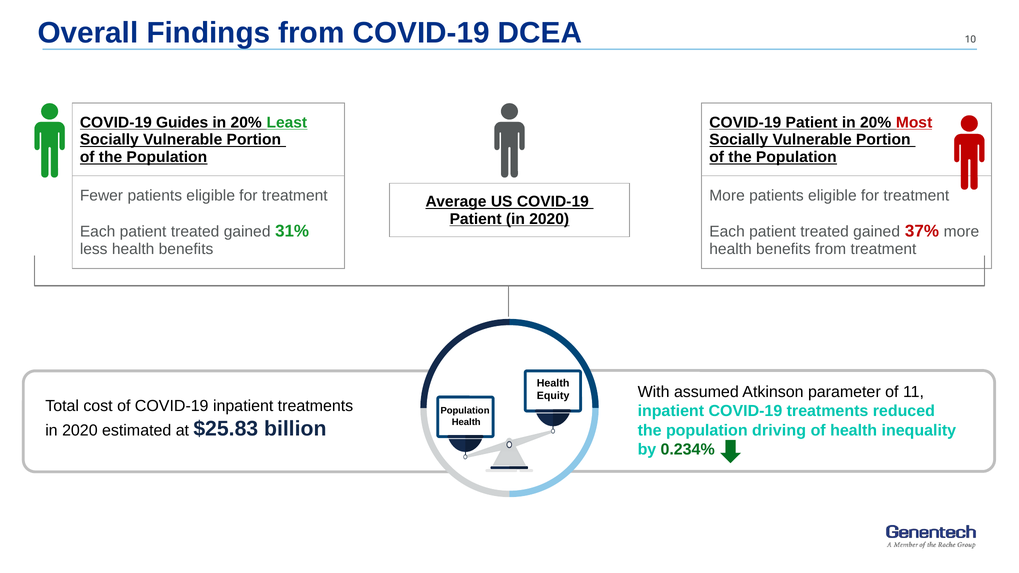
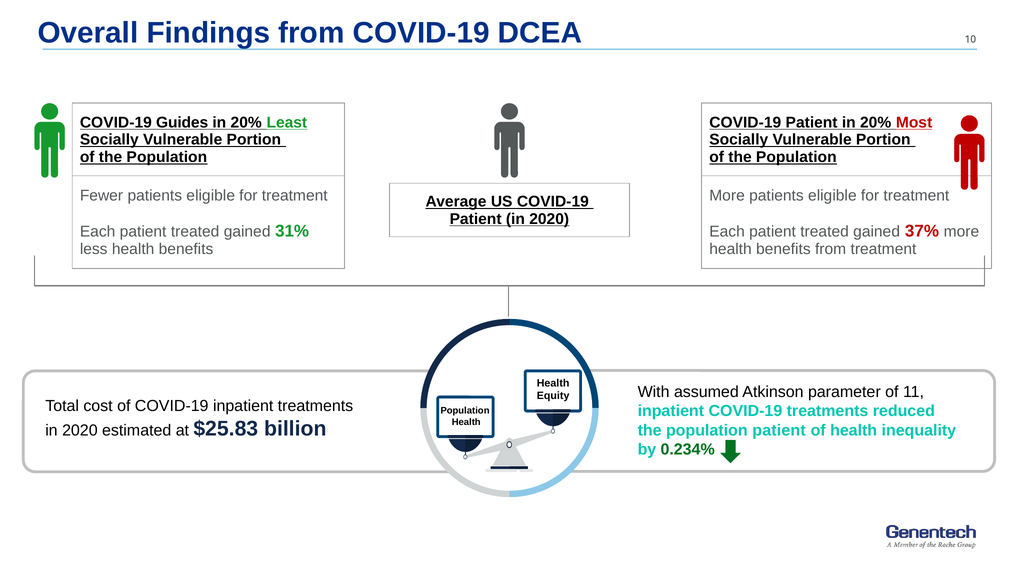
population driving: driving -> patient (779, 430)
